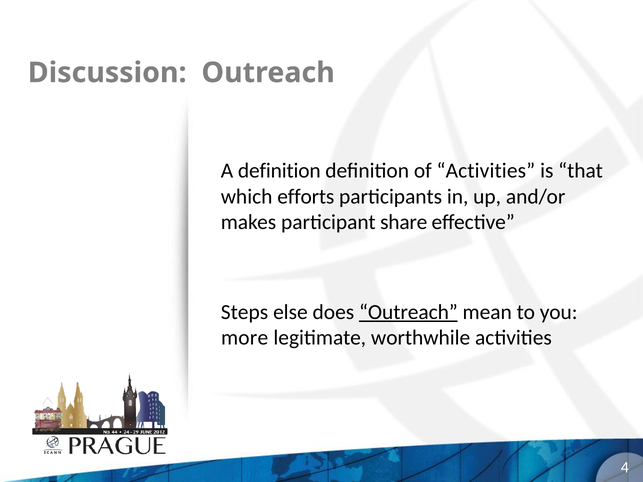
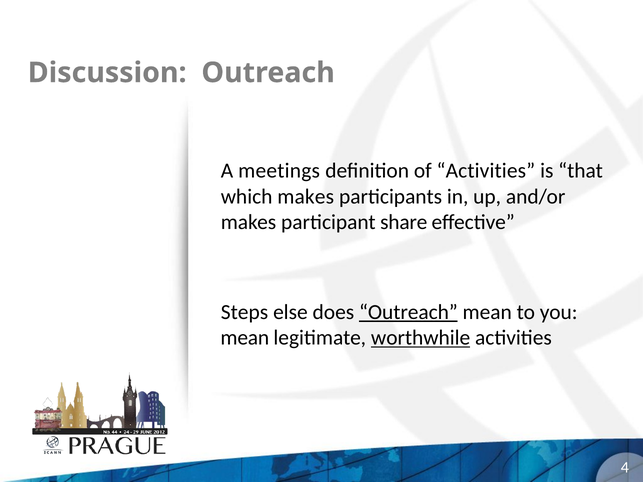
A definition: definition -> meetings (279, 171)
which efforts: efforts -> makes (306, 197)
more: more -> mean (245, 338)
worthwhile underline: none -> present (421, 338)
